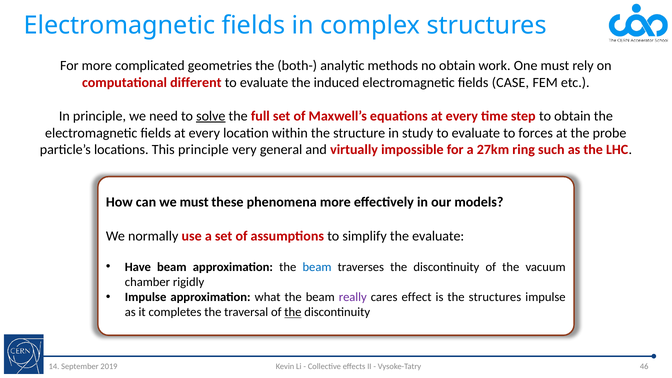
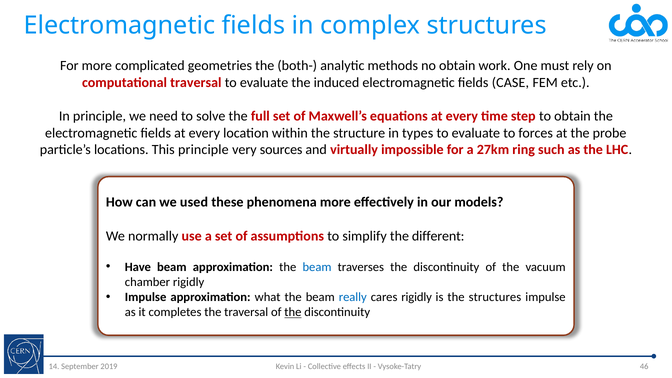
computational different: different -> traversal (196, 82)
solve underline: present -> none (211, 116)
study: study -> types (418, 133)
general: general -> sources (281, 150)
we must: must -> used (194, 202)
the evaluate: evaluate -> different (438, 236)
really colour: purple -> blue (353, 297)
cares effect: effect -> rigidly (417, 297)
